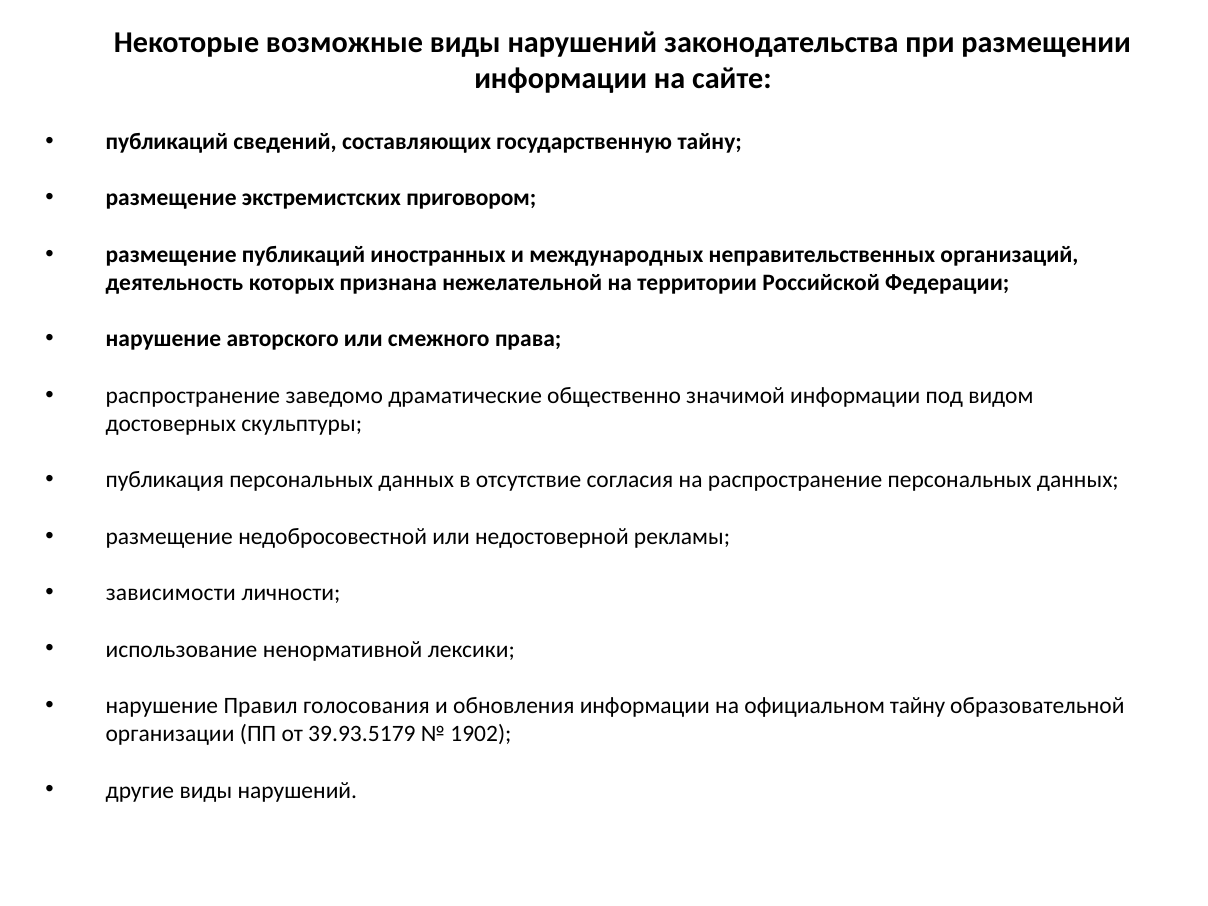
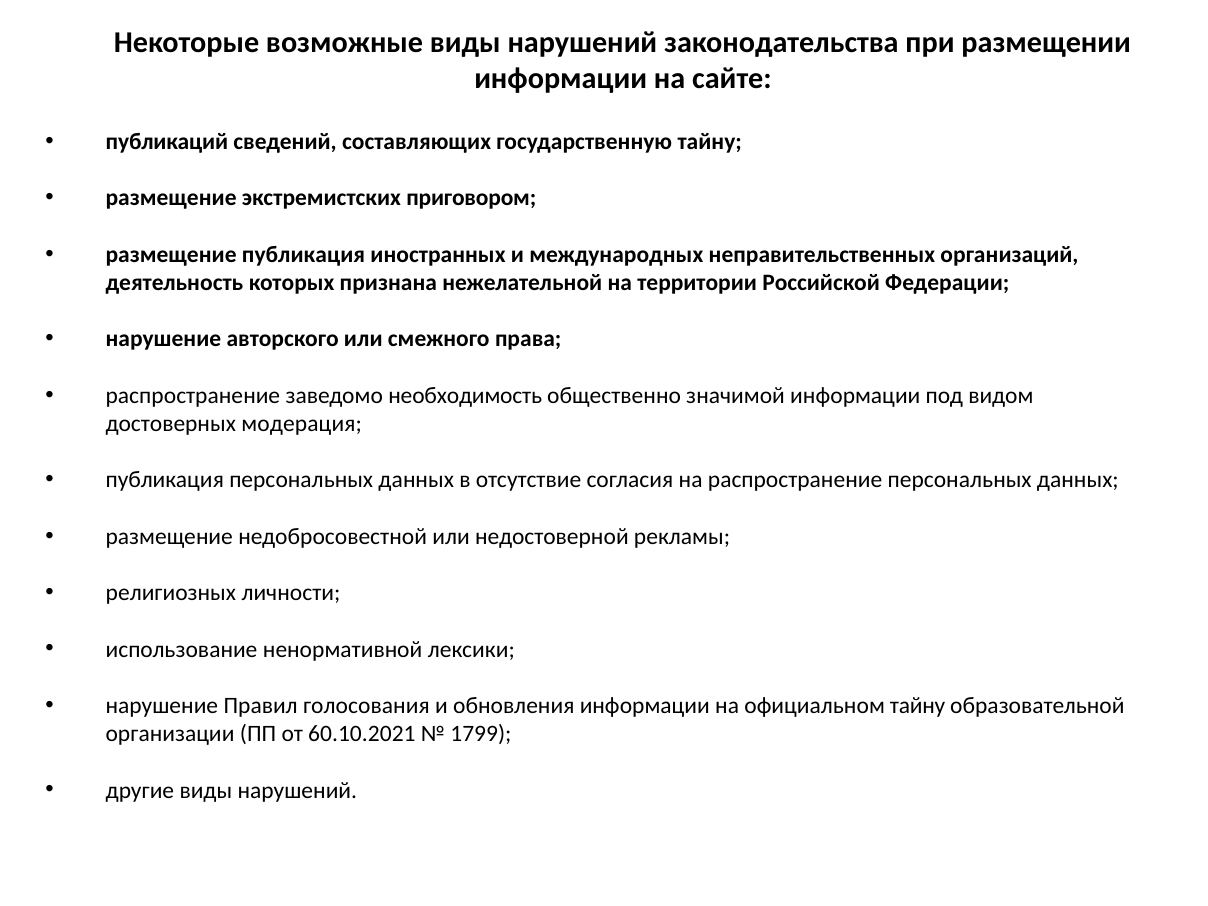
размещение публикаций: публикаций -> публикация (304, 255)
драматические: драматические -> необходимость (465, 396)
скульптуры: скульптуры -> модерация (302, 424)
зависимости: зависимости -> религиозных (171, 593)
39.93.5179: 39.93.5179 -> 60.10.2021 (362, 734)
1902: 1902 -> 1799 (481, 734)
